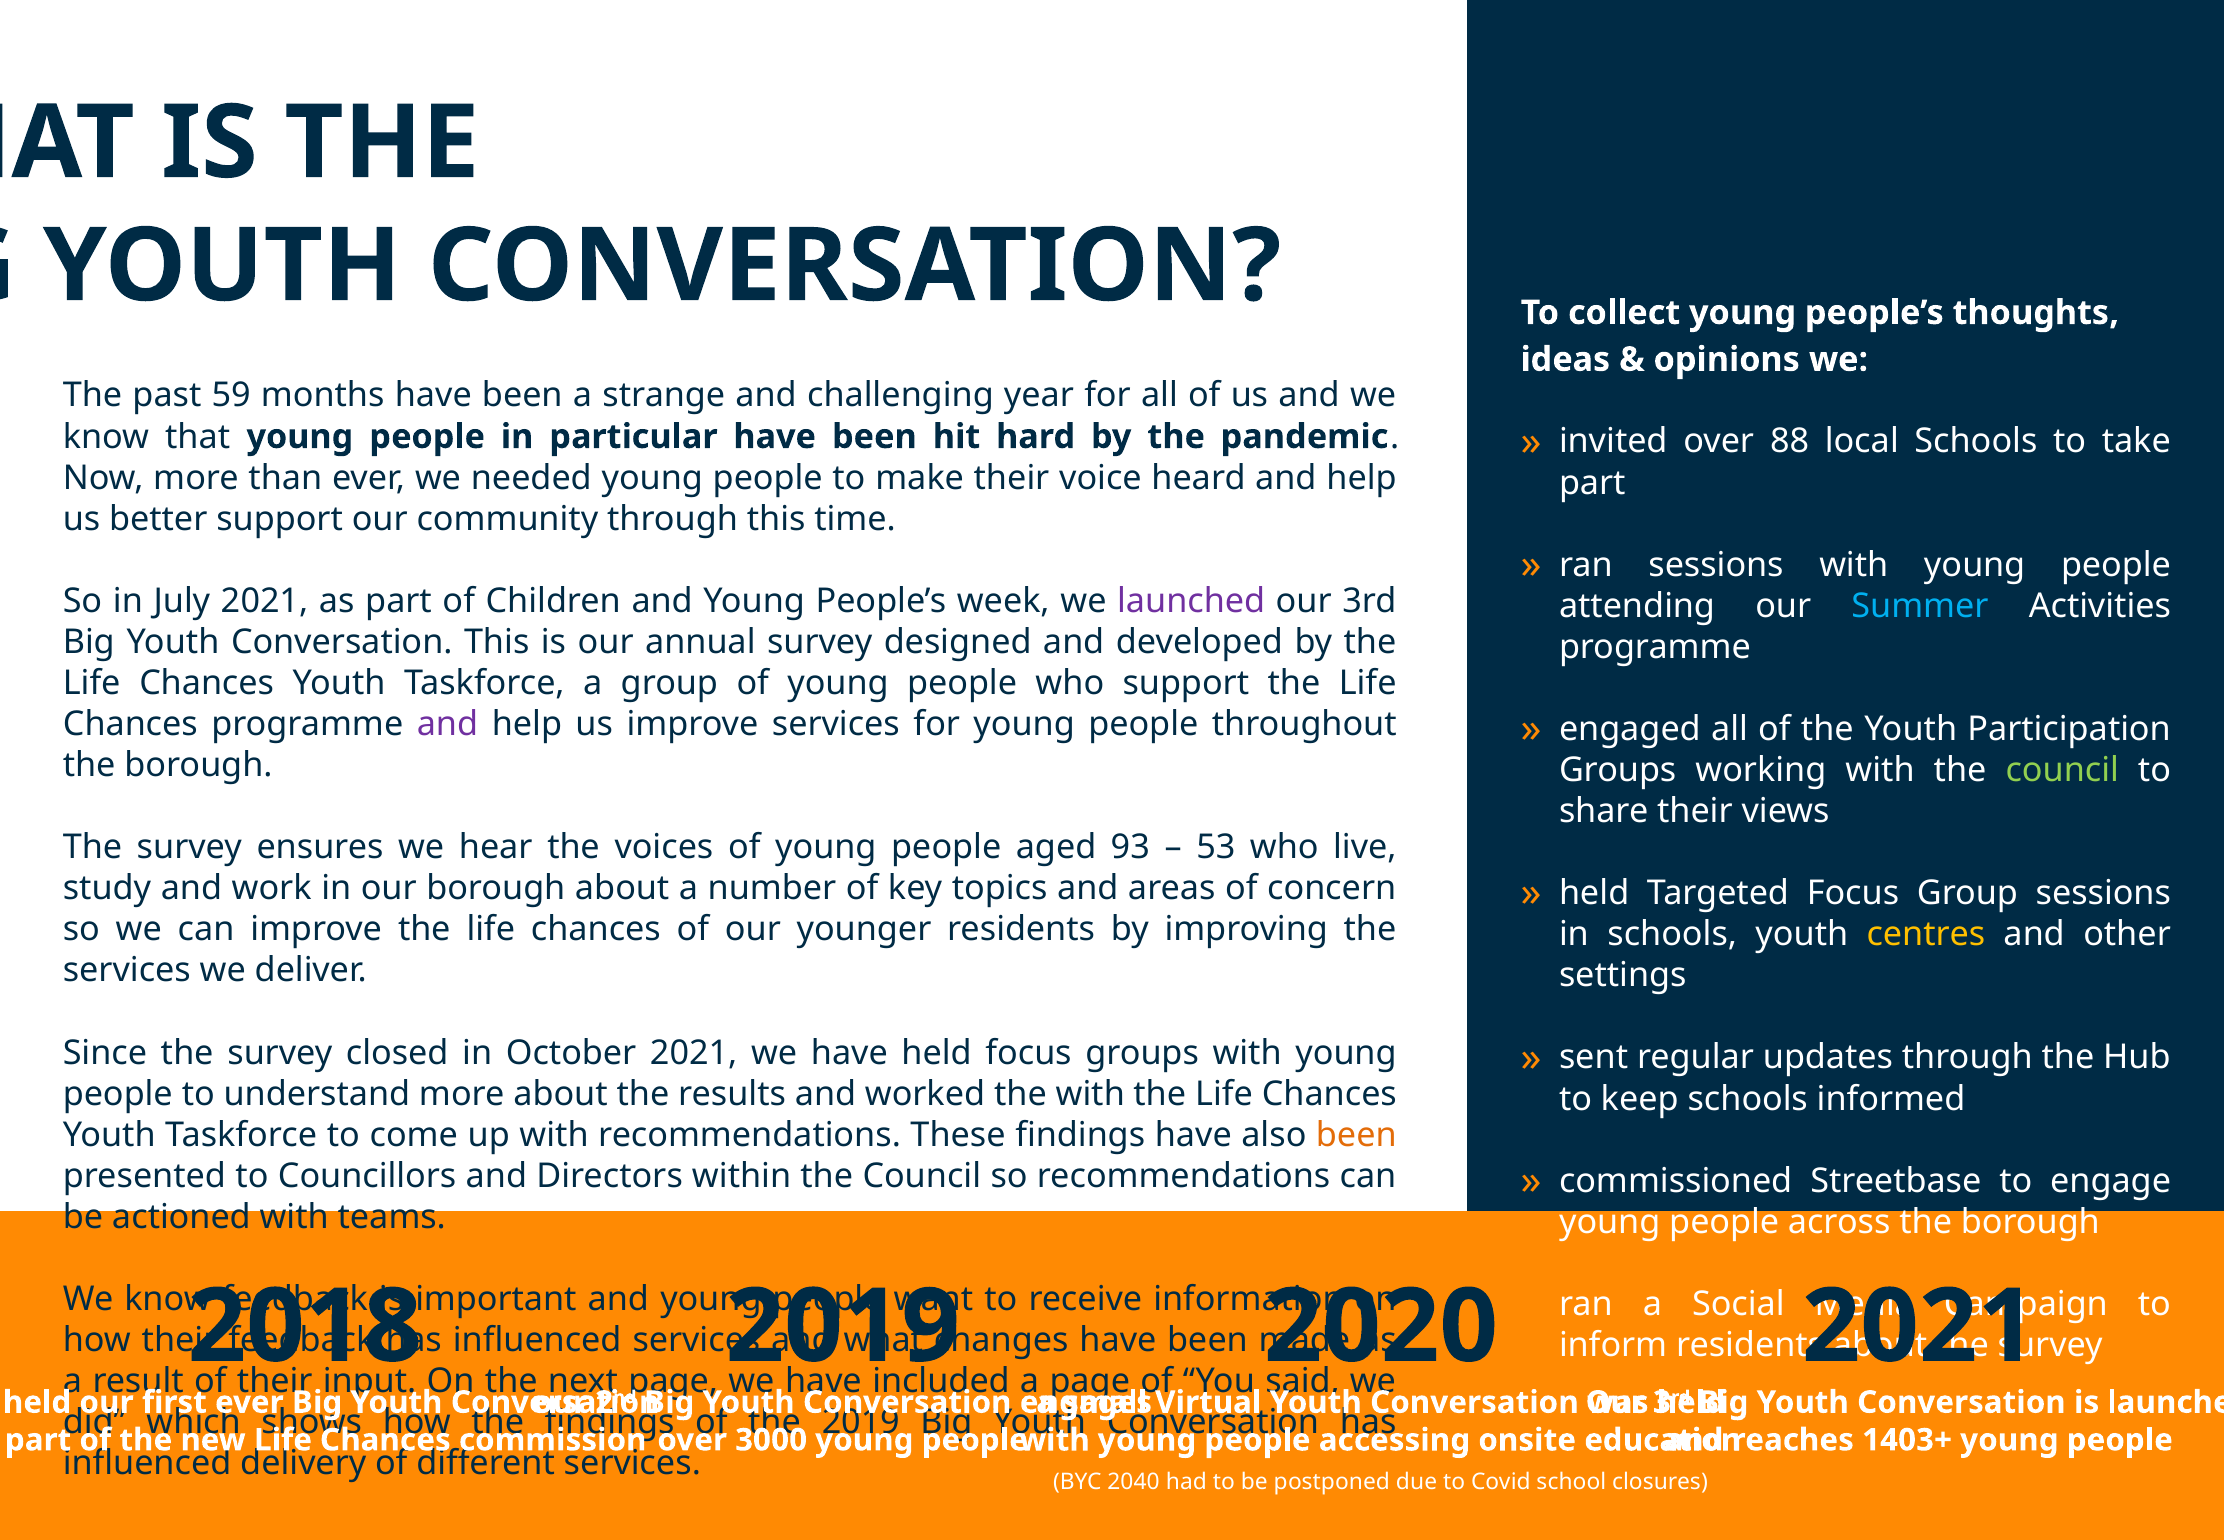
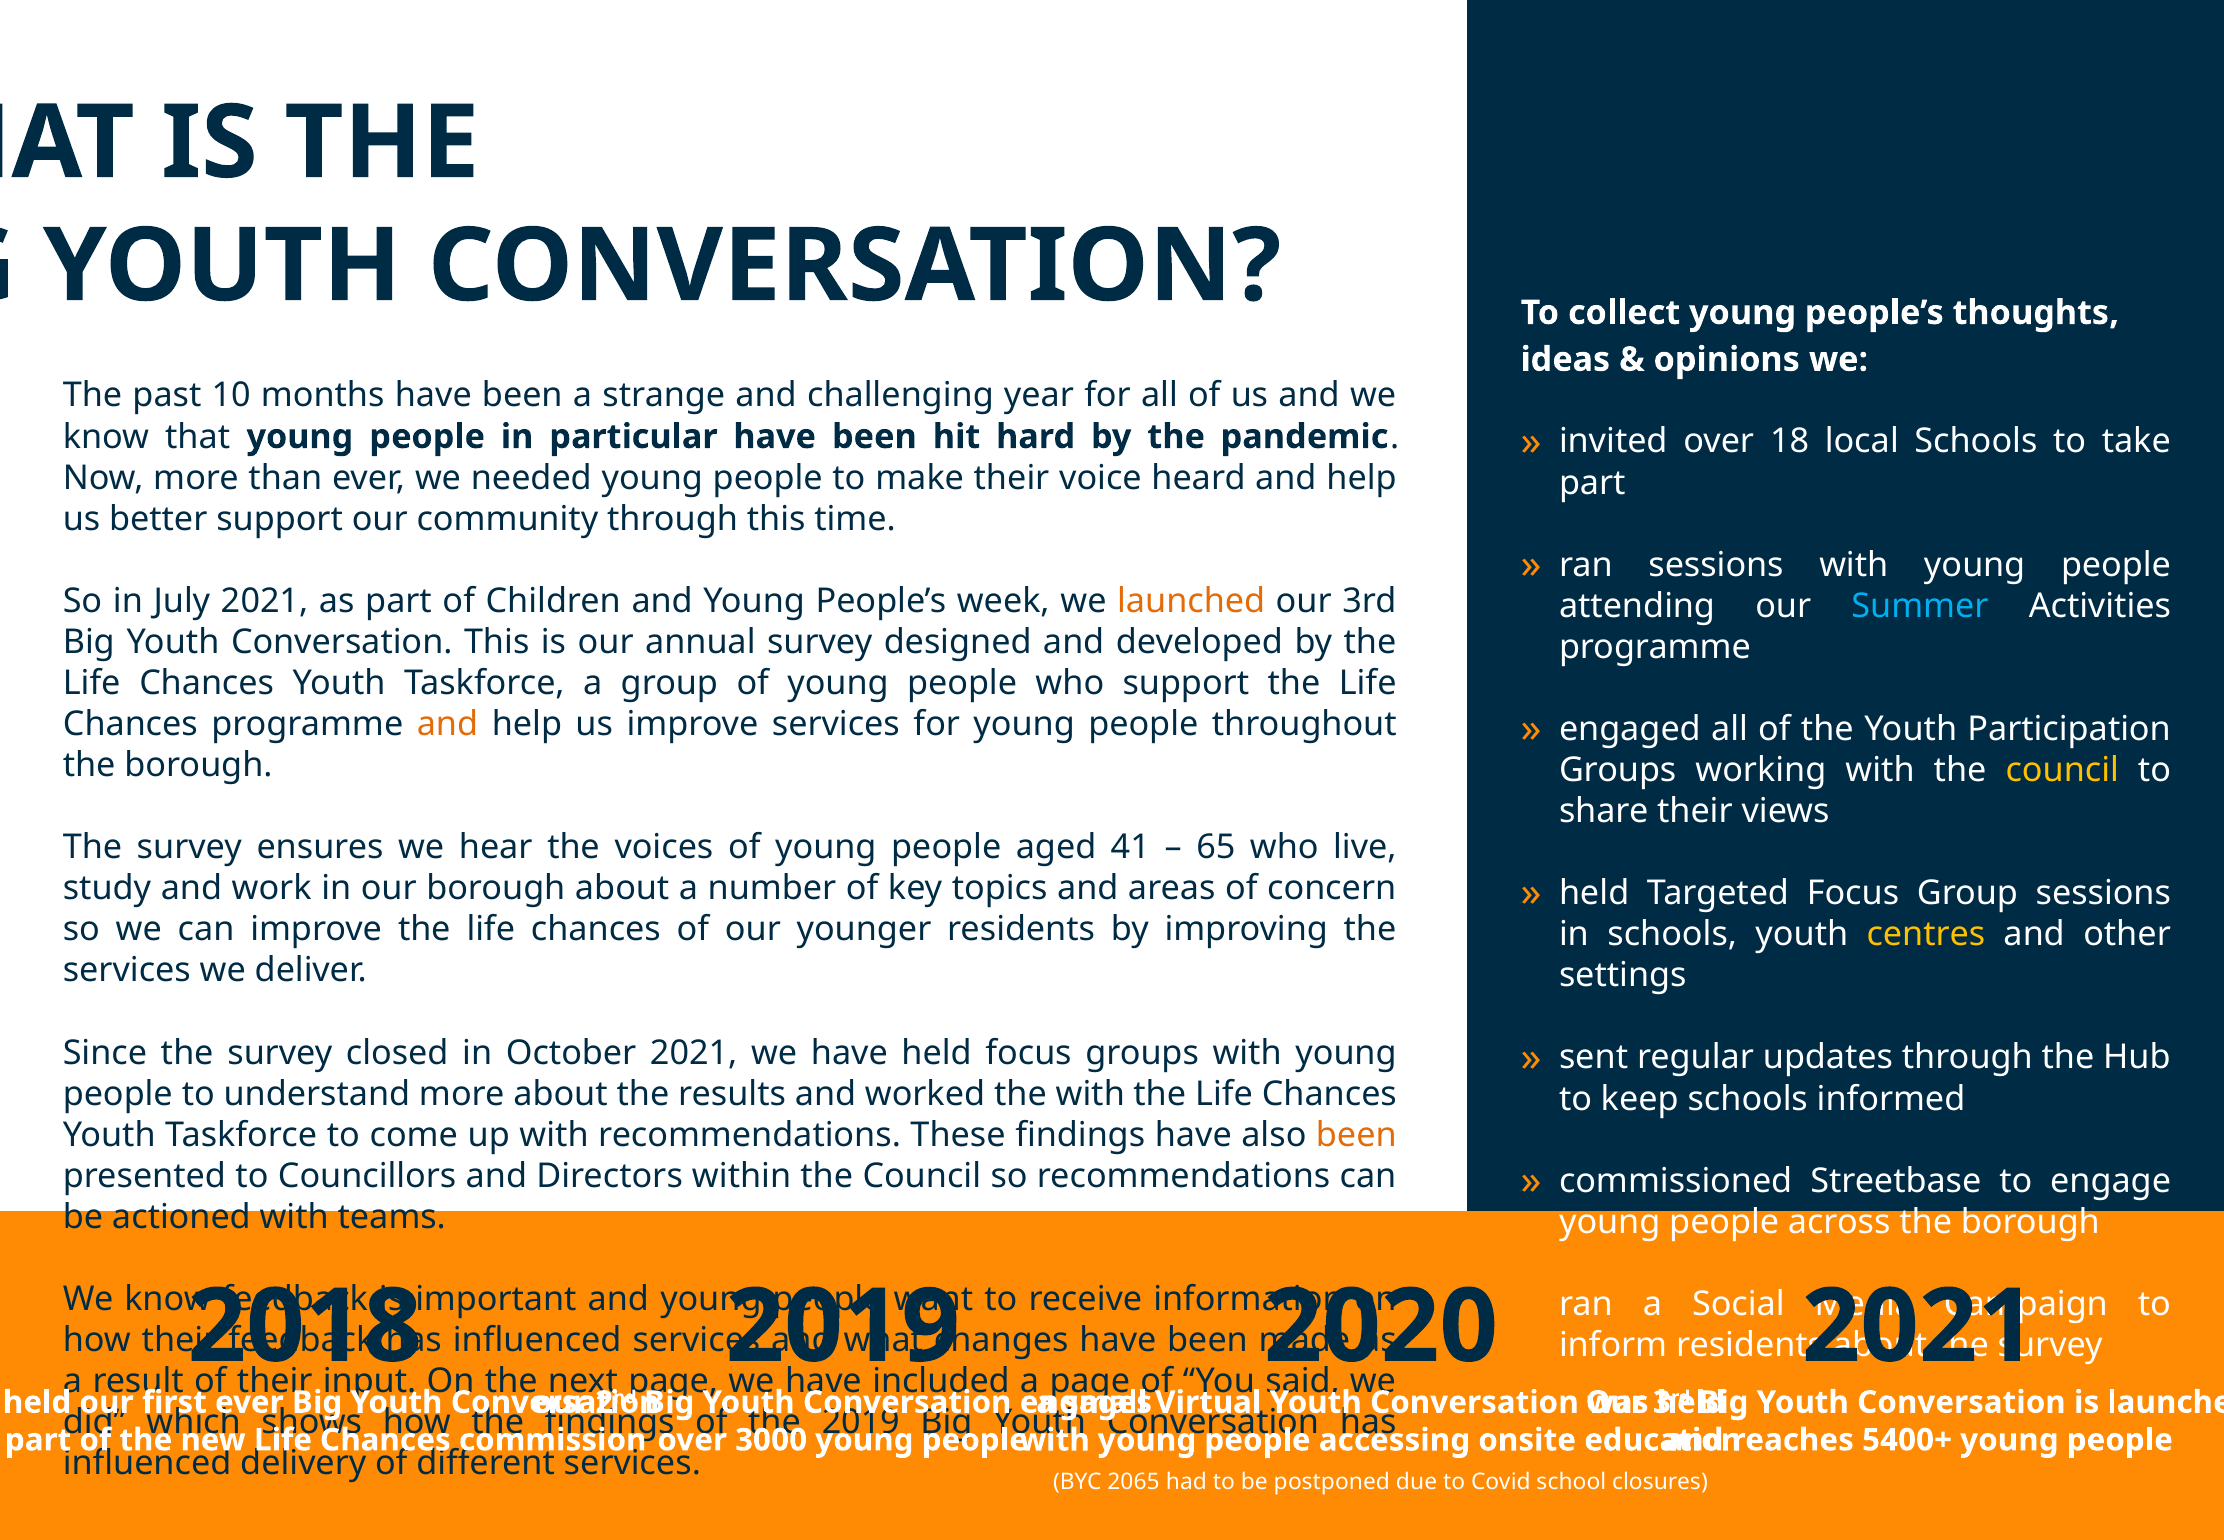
59: 59 -> 10 (231, 396)
88: 88 -> 18 (1790, 442)
launched colour: purple -> orange (1191, 601)
and colour: purple -> orange (447, 724)
council colour: light green -> yellow (2062, 770)
93: 93 -> 41 (1130, 847)
53: 53 -> 65 (1216, 847)
1403+: 1403+ -> 5400+ (1907, 1440)
2040: 2040 -> 2065 (1134, 1482)
